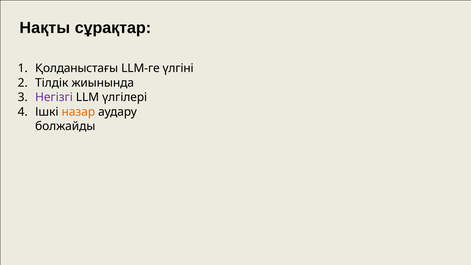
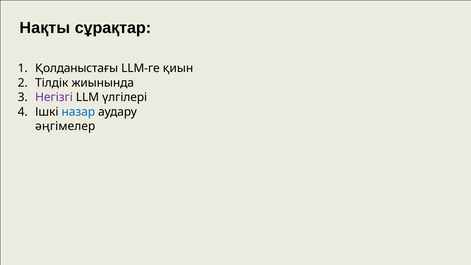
үлгіні: үлгіні -> қиын (178, 68)
назар colour: orange -> blue (78, 112)
болжайды: болжайды -> әңгімелер (65, 126)
